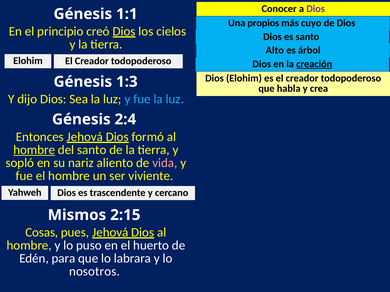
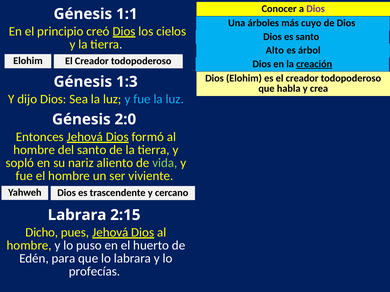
propios: propios -> árboles (263, 23)
2:4: 2:4 -> 2:0 (125, 120)
hombre underline: present -> none (34, 150)
vida colour: pink -> light green (165, 163)
Mismos: Mismos -> Labrara (77, 215)
Cosas: Cosas -> Dicho (42, 233)
nosotros: nosotros -> profecías (95, 272)
